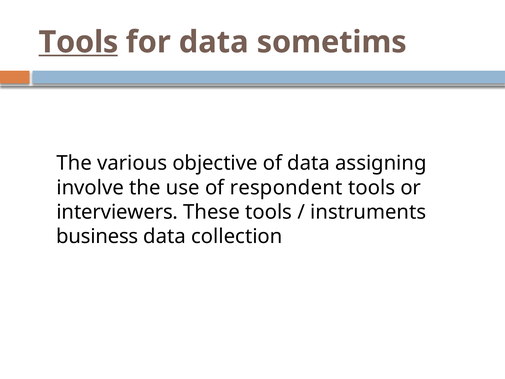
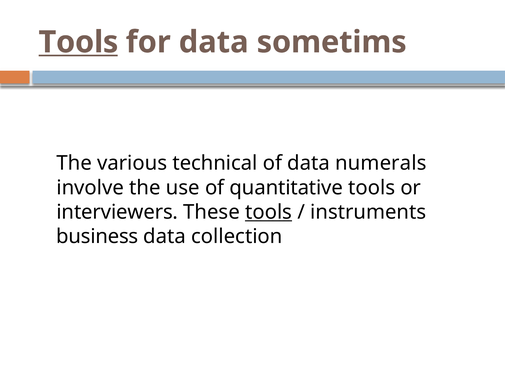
objective: objective -> technical (215, 163)
assigning: assigning -> numerals (381, 163)
respondent: respondent -> quantitative (286, 188)
tools underline: none -> present (269, 212)
